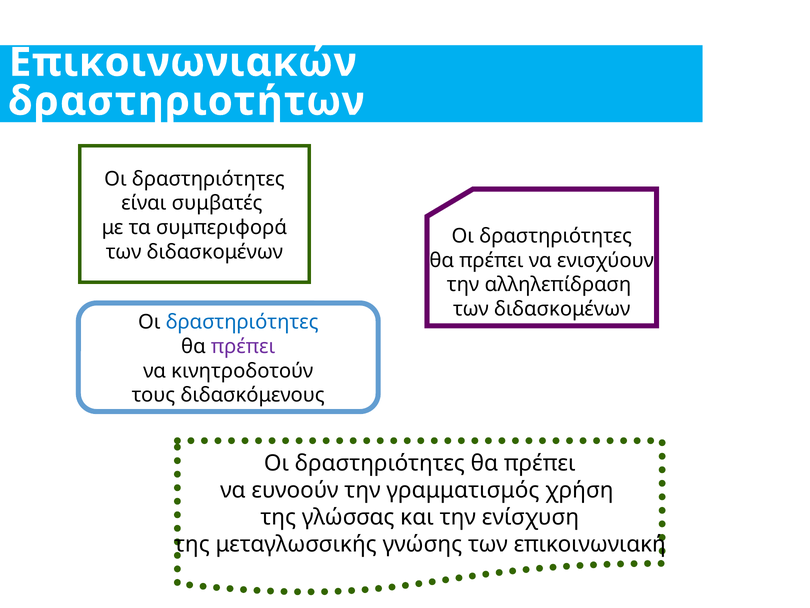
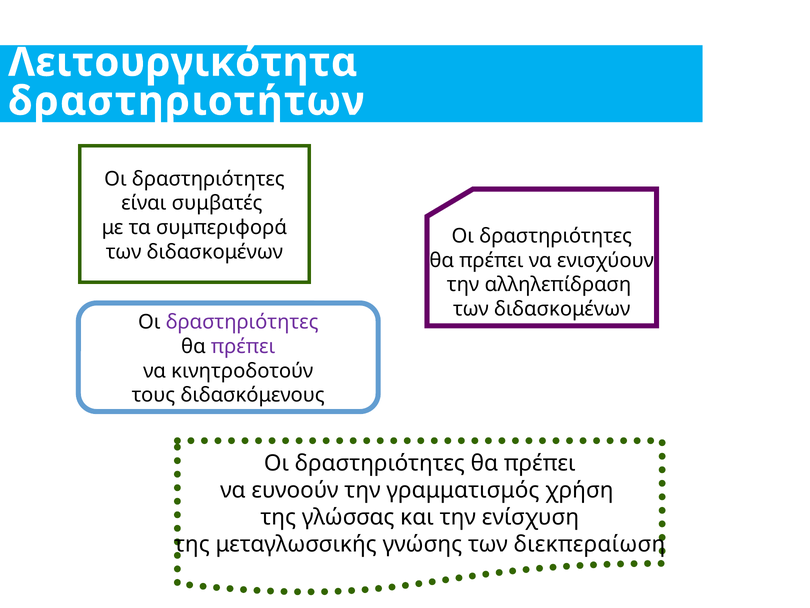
Επικοινωνιακών: Επικοινωνιακών -> Λειτουργικότητα (183, 62)
δραστηριότητες colour: blue -> purple (242, 322)
επικοινωνιακή: επικοινωνιακή -> διεκπεραίωση (590, 544)
